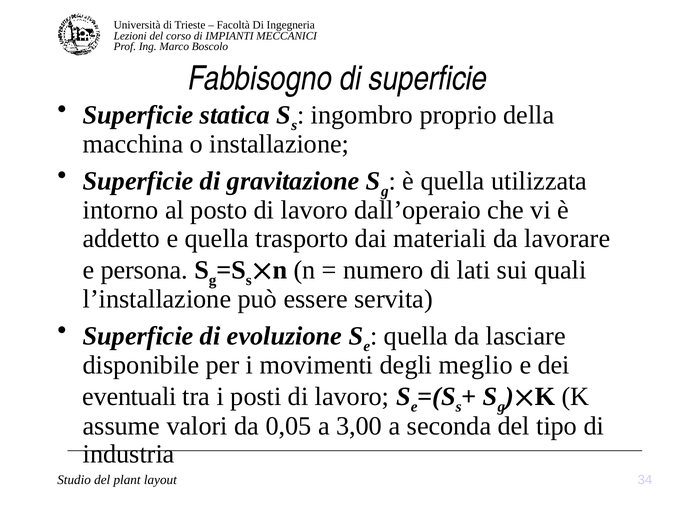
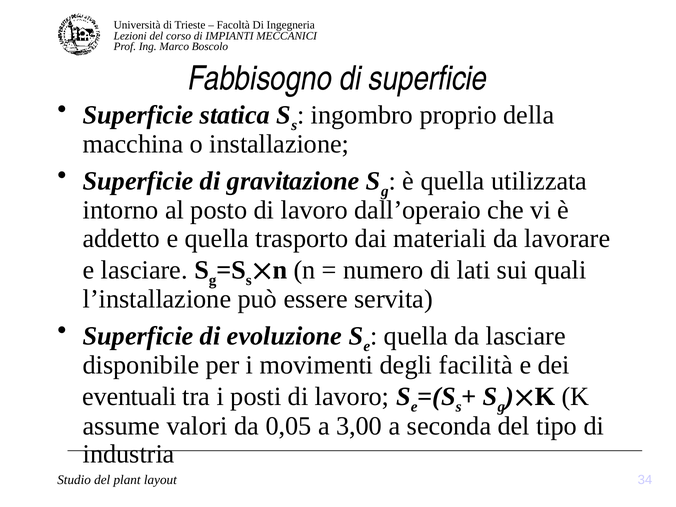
e persona: persona -> lasciare (144, 270)
meglio: meglio -> facilità (476, 365)
